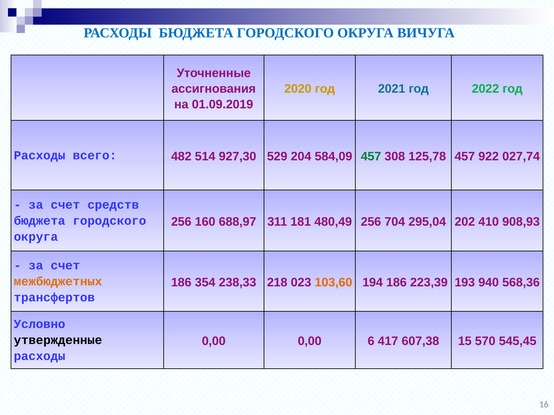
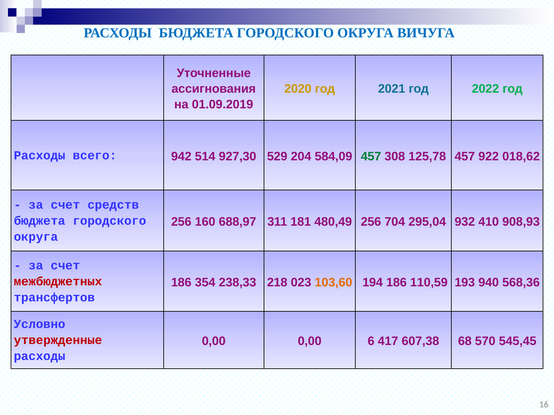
482: 482 -> 942 (181, 157)
027,74: 027,74 -> 018,62 (521, 157)
202: 202 -> 932 (465, 222)
223,39: 223,39 -> 110,59 (429, 283)
межбюджетных colour: orange -> red (58, 282)
15: 15 -> 68 (465, 342)
утвержденные colour: black -> red (58, 341)
